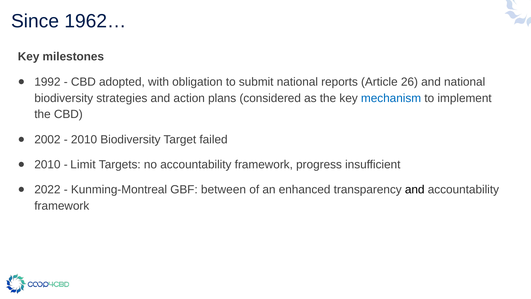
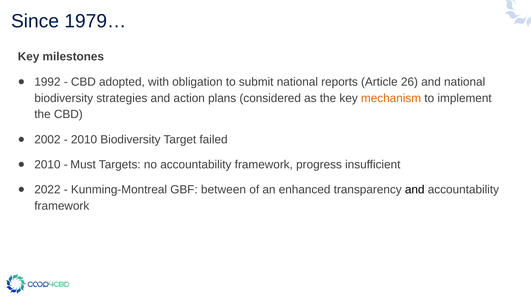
1962…: 1962… -> 1979… (95, 21)
mechanism colour: blue -> orange (391, 98)
Limit: Limit -> Must (83, 164)
